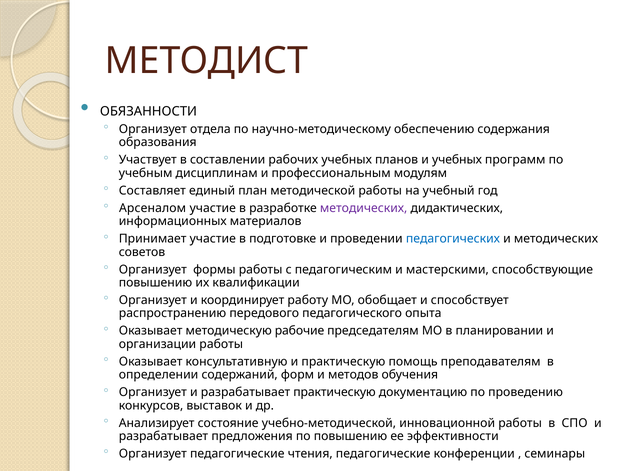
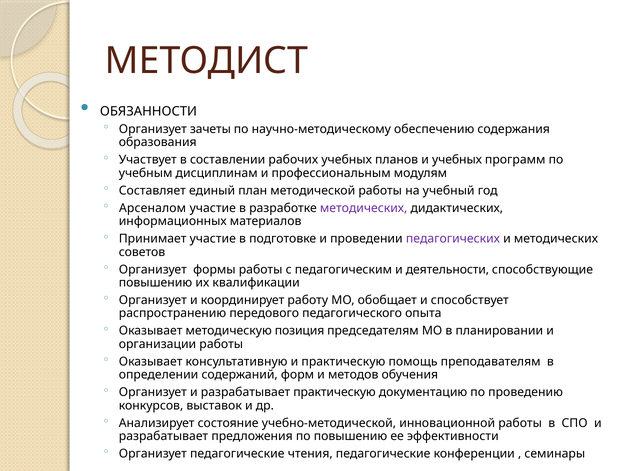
отдела: отдела -> зачеты (210, 129)
педагогических colour: blue -> purple (453, 239)
мастерскими: мастерскими -> деятельности (447, 269)
рабочие: рабочие -> позиция (300, 331)
